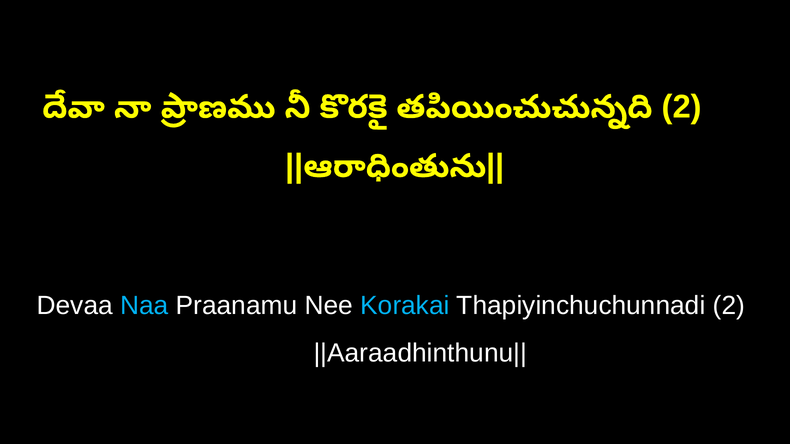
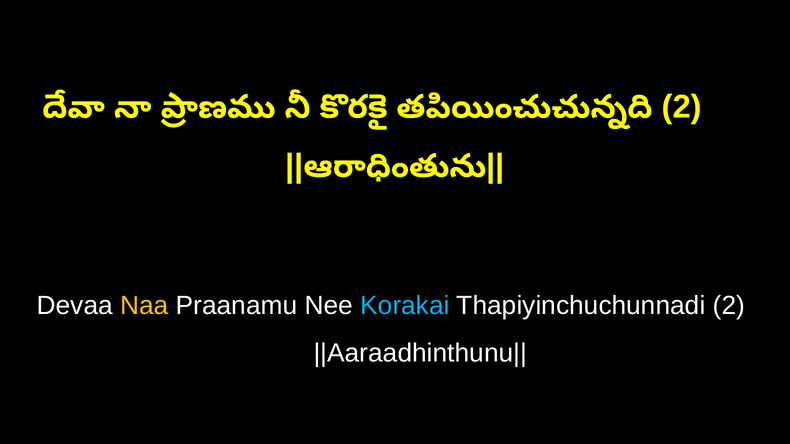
Naa colour: light blue -> yellow (144, 306)
